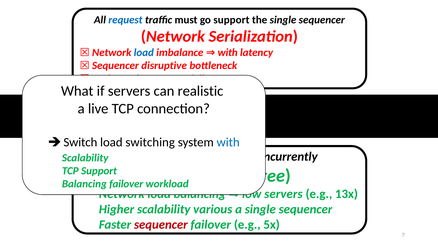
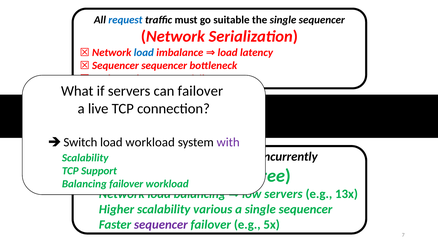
go support: support -> suitable (231, 20)
with: with -> load (228, 53)
disruptive: disruptive -> sequencer (164, 66)
can realistic: realistic -> failover (200, 91)
load switching: switching -> workload (150, 143)
with colour: blue -> purple (228, 143)
sequencer colour: red -> purple (161, 225)
